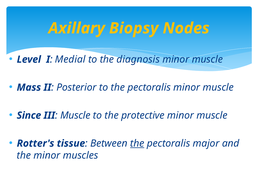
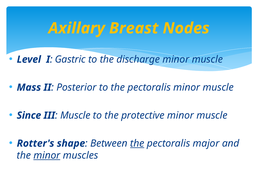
Biopsy: Biopsy -> Breast (134, 28)
Medial: Medial -> Gastric (70, 60)
diagnosis: diagnosis -> discharge (138, 60)
tissue: tissue -> shape (71, 144)
minor underline: none -> present (47, 156)
